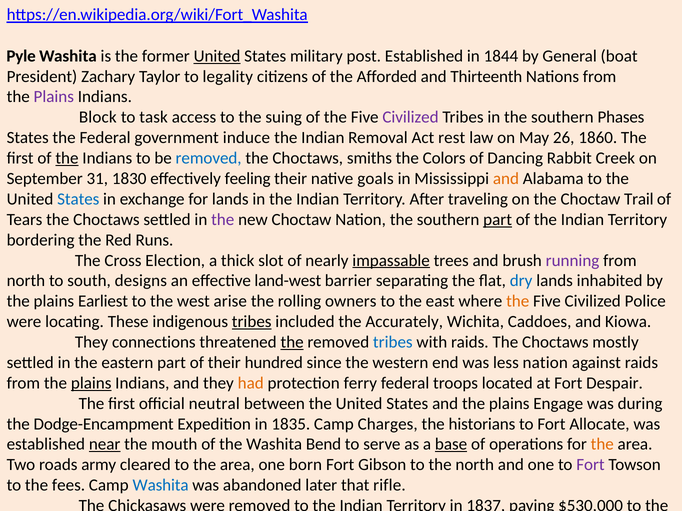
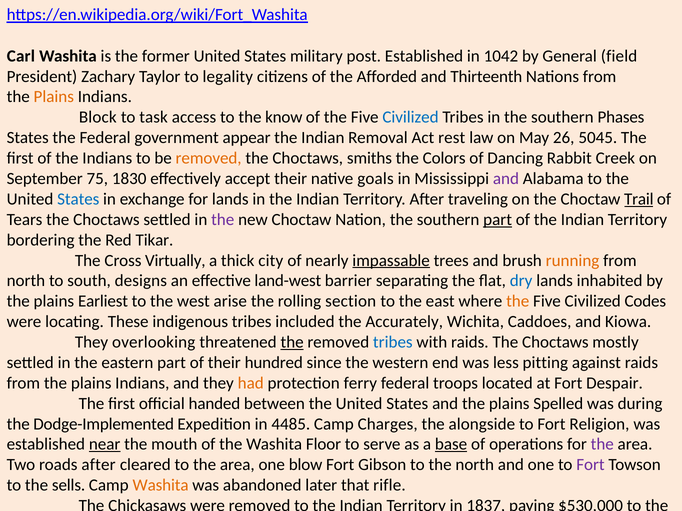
Pyle: Pyle -> Carl (21, 56)
United underline: present -> none (217, 56)
in 1844: 1844 -> 1042 (501, 56)
boat: boat -> field (619, 56)
Plains colour: purple -> orange (54, 97)
suing: suing -> know (284, 117)
Civilized colour: purple -> blue (411, 117)
induce: induce -> appear (247, 138)
1860: 1860 -> 5045 (598, 138)
the underline: present -> none (67, 158)
removed colour: blue -> orange (209, 158)
31: 31 -> 75 (97, 179)
feeling: feeling -> accept (248, 179)
and colour: orange -> purple (506, 179)
Trail underline: none -> present (639, 199)
Runs: Runs -> Tikar (154, 240)
Election: Election -> Virtually (175, 261)
slot: slot -> city (271, 261)
running colour: purple -> orange (573, 261)
owners: owners -> section (351, 302)
Police: Police -> Codes (645, 302)
tribes underline: present -> none (252, 322)
connections: connections -> overlooking (154, 342)
less nation: nation -> pitting (545, 363)
plains underline: present -> none (91, 383)
neutral: neutral -> handed (214, 404)
Engage: Engage -> Spelled (558, 404)
Dodge-Encampment: Dodge-Encampment -> Dodge-Implemented (104, 424)
1835: 1835 -> 4485 (291, 424)
historians: historians -> alongside (482, 424)
Allocate: Allocate -> Religion (599, 424)
Washita Bend: Bend -> Floor (324, 445)
the colour: orange -> purple (602, 445)
roads army: army -> after (99, 465)
born: born -> blow (306, 465)
fees: fees -> sells (69, 486)
Washita colour: blue -> orange (161, 486)
